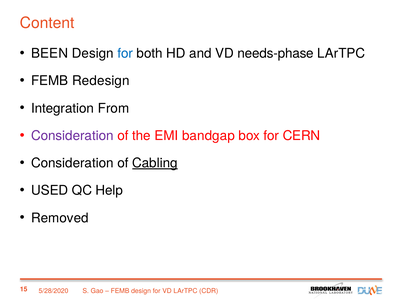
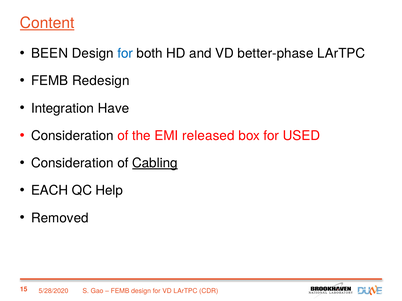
Content underline: none -> present (47, 23)
needs-phase: needs-phase -> better-phase (276, 54)
From: From -> Have (113, 108)
Consideration colour: purple -> black (72, 136)
bandgap: bandgap -> released (208, 136)
CERN: CERN -> USED (301, 136)
USED: USED -> EACH (50, 191)
